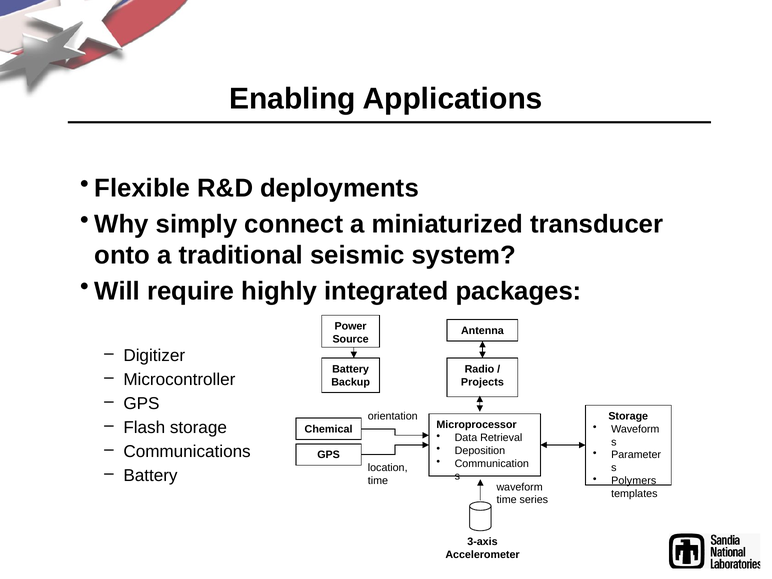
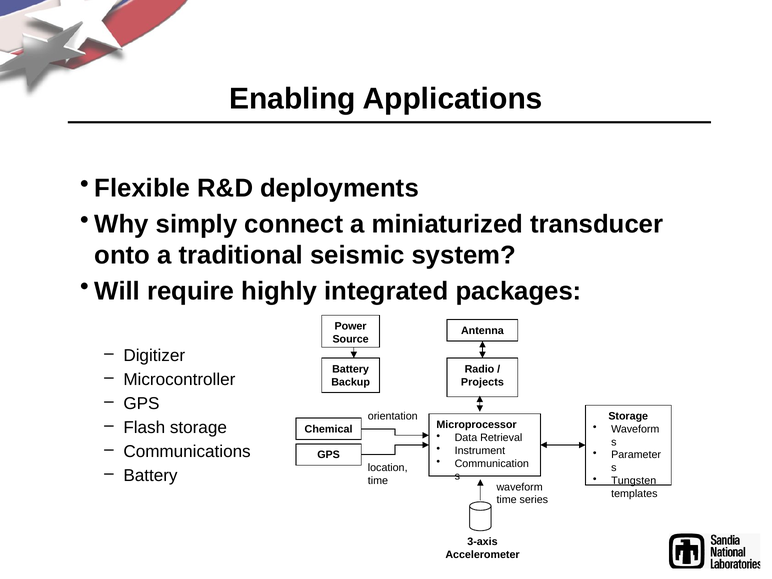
Deposition: Deposition -> Instrument (480, 451)
Polymers: Polymers -> Tungsten (634, 481)
